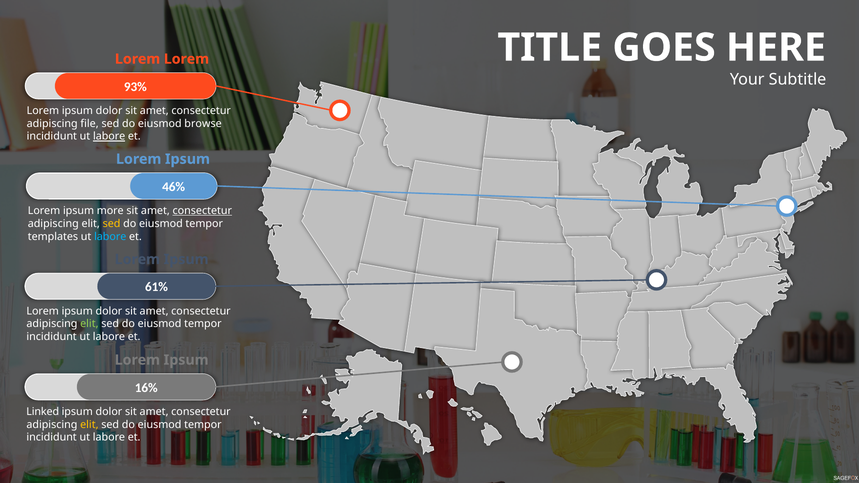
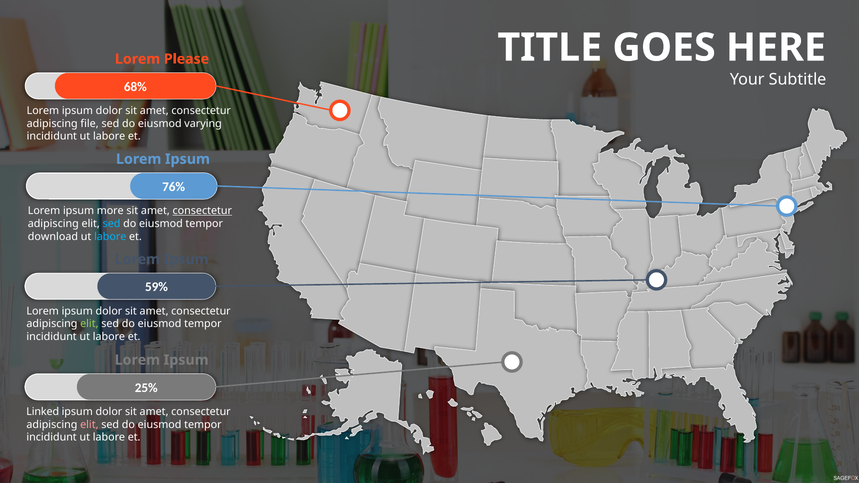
Lorem: Lorem -> Please (186, 59)
93%: 93% -> 68% (135, 87)
browse: browse -> varying (203, 124)
labore underline: present -> none (109, 136)
46%: 46% -> 76% (174, 187)
sed colour: yellow -> light blue (112, 224)
templates: templates -> download (53, 237)
61%: 61% -> 59% (157, 287)
16%: 16% -> 25% (146, 388)
elit colour: yellow -> pink (89, 425)
